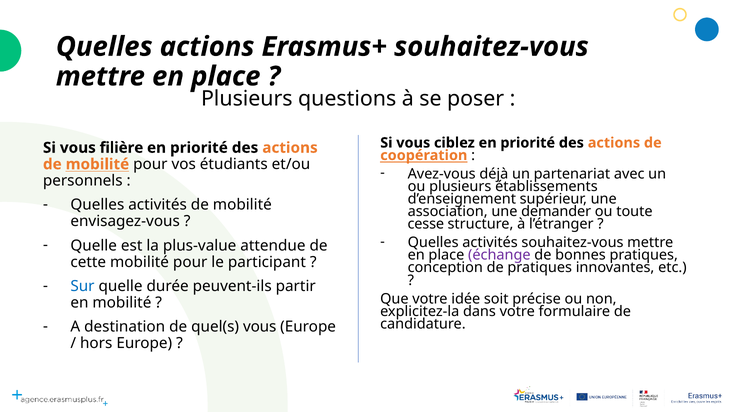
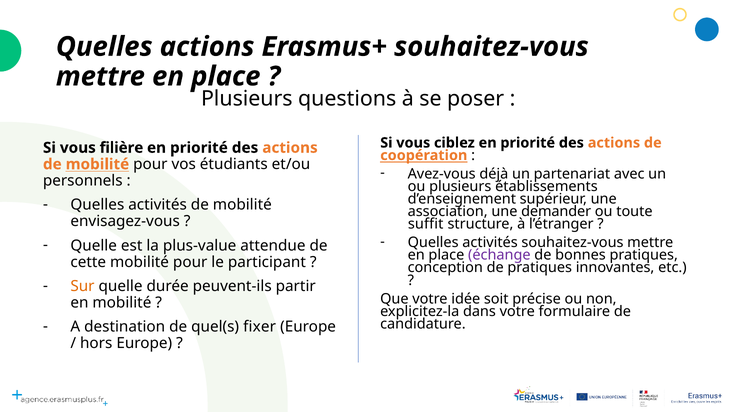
cesse: cesse -> suffit (426, 224)
Sur colour: blue -> orange (82, 286)
quel(s vous: vous -> fixer (260, 327)
